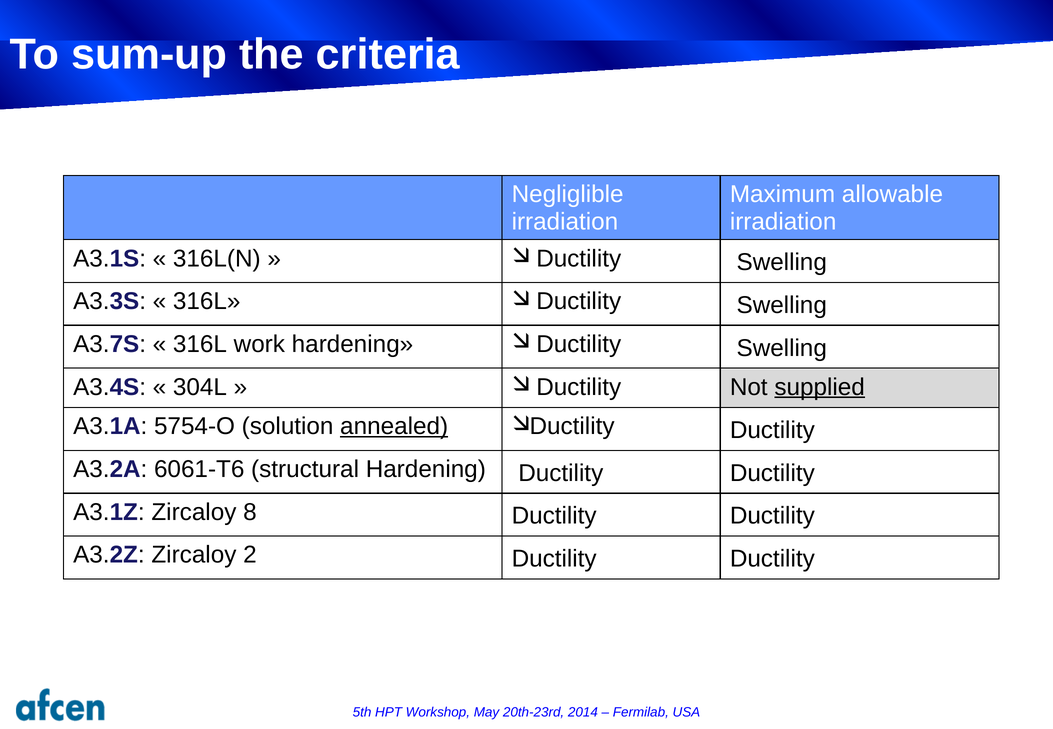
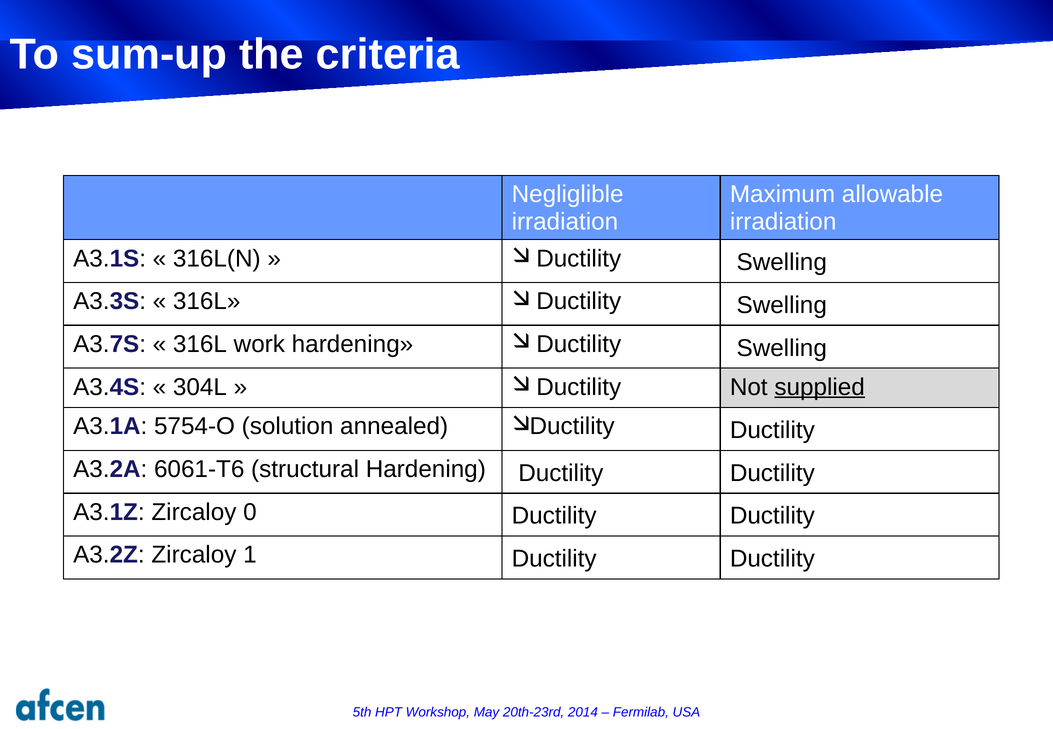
annealed underline: present -> none (394, 426)
8: 8 -> 0 (250, 512)
2: 2 -> 1 (250, 555)
